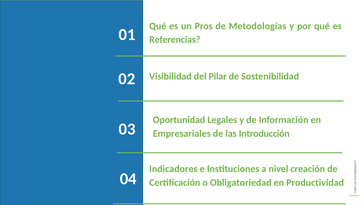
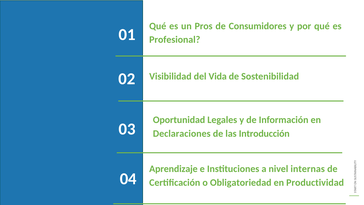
Metodologías: Metodologías -> Consumidores (258, 26)
Referencias: Referencias -> Profesional (175, 40)
Pilar: Pilar -> Vida (218, 76)
Empresariales: Empresariales -> Declaraciones (182, 133)
Indicadores: Indicadores -> Aprendizaje (173, 169)
creación: creación -> internas (308, 169)
